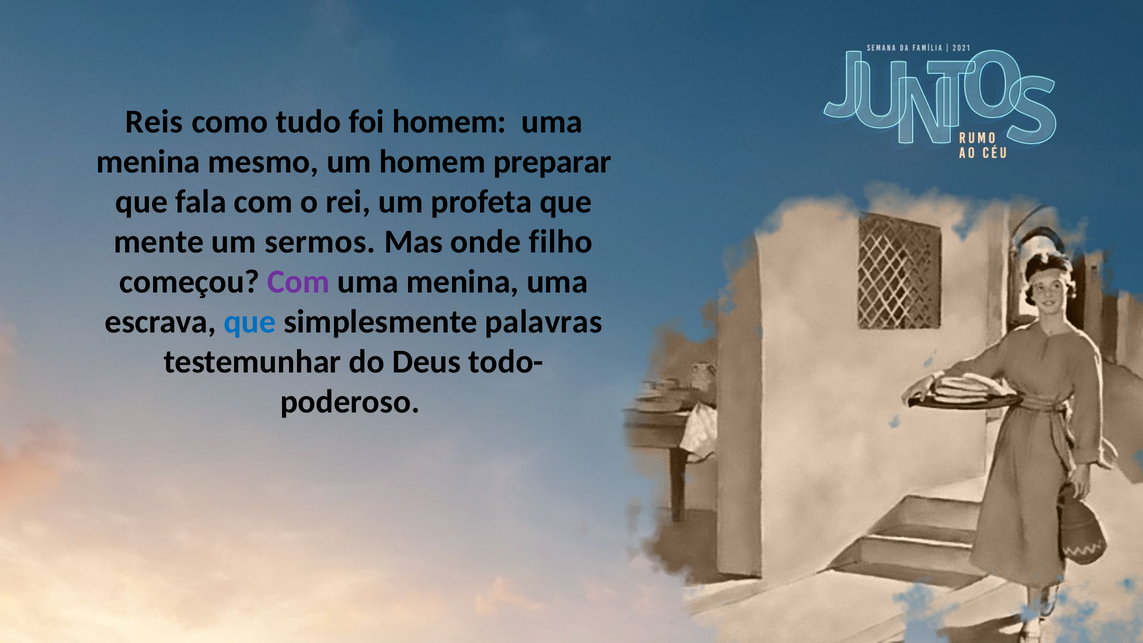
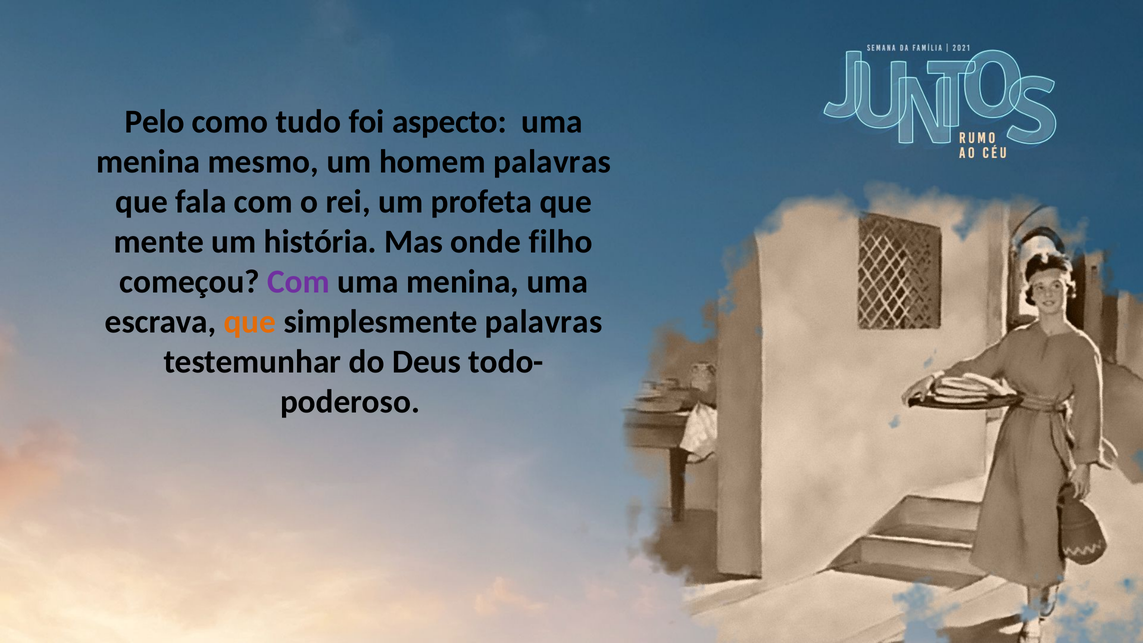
Reis: Reis -> Pelo (155, 121)
foi homem: homem -> aspecto (449, 121)
homem preparar: preparar -> palavras (552, 162)
sermos: sermos -> história (320, 242)
que colour: blue -> orange (250, 322)
